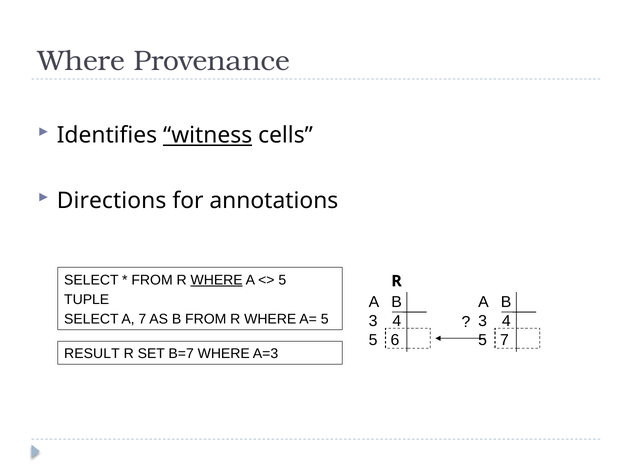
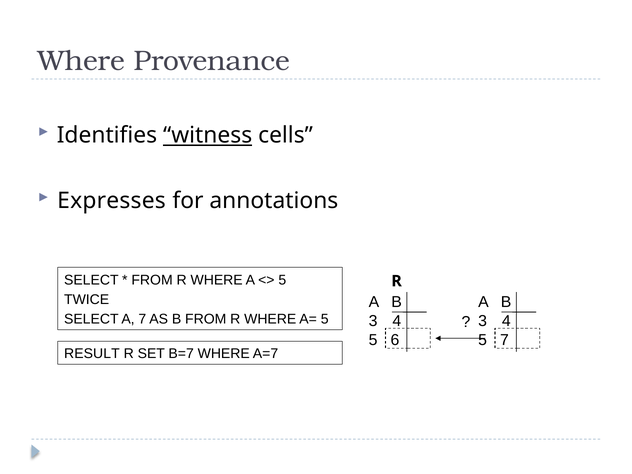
Directions: Directions -> Expresses (112, 201)
WHERE underline: present -> none (217, 280)
TUPLE: TUPLE -> TWICE (87, 300)
A=3: A=3 -> A=7 (266, 354)
